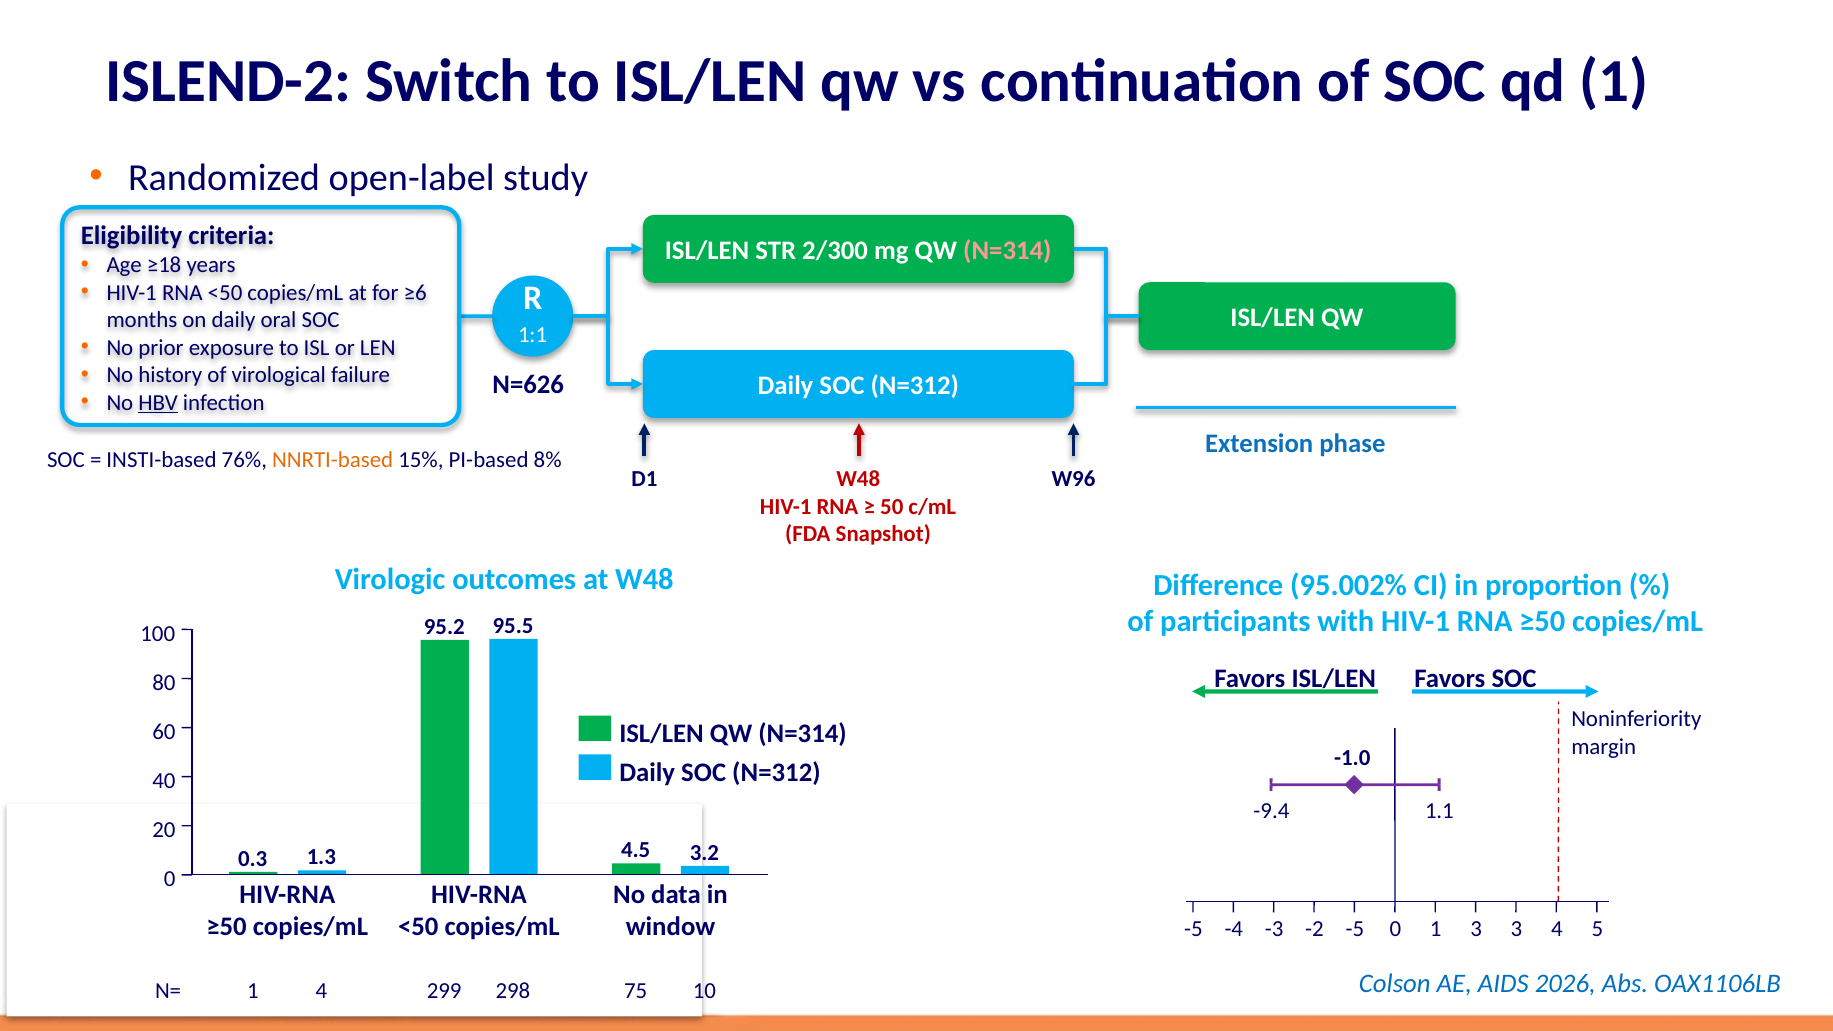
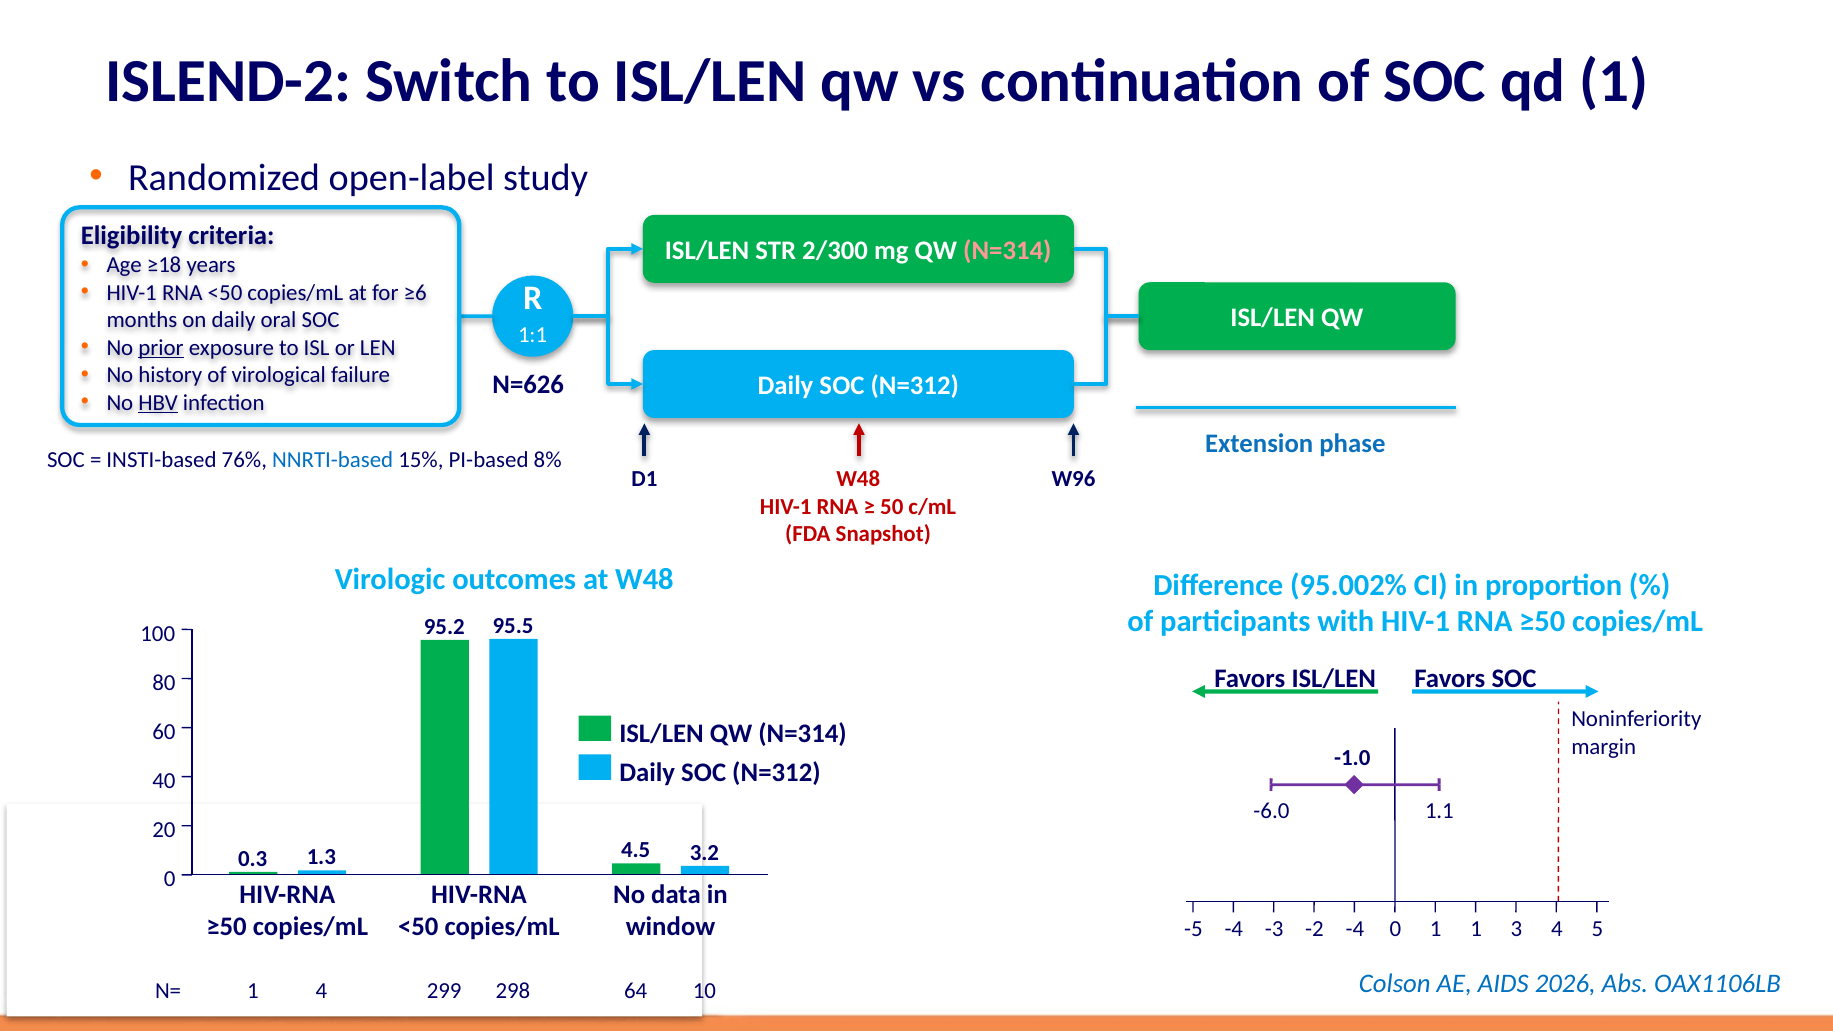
prior underline: none -> present (161, 348)
NNRTI-based colour: orange -> blue (333, 460)
-9.4: -9.4 -> -6.0 (1271, 811)
-2 -5: -5 -> -4 (1355, 929)
1 3: 3 -> 1 (1476, 929)
75: 75 -> 64 (636, 991)
